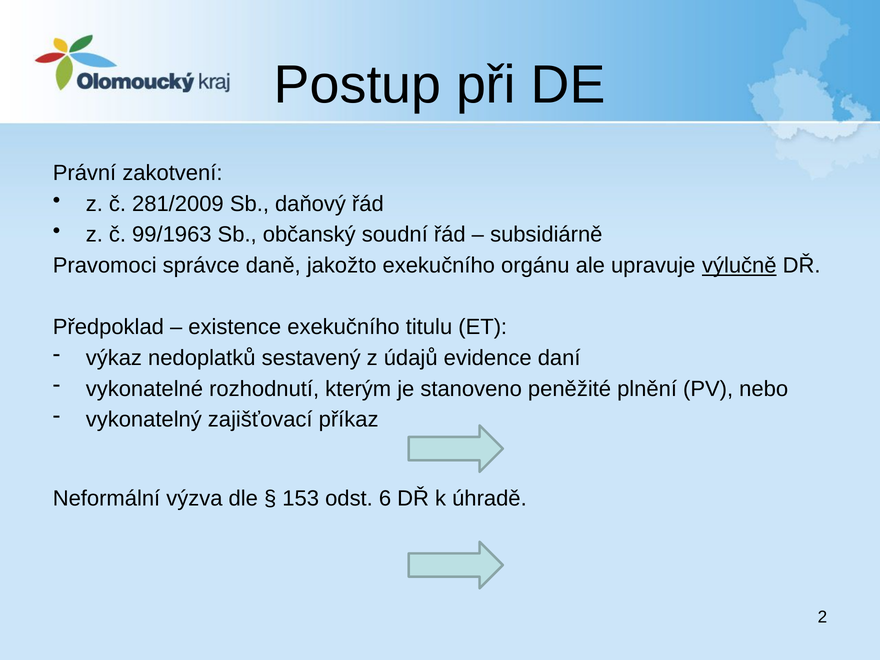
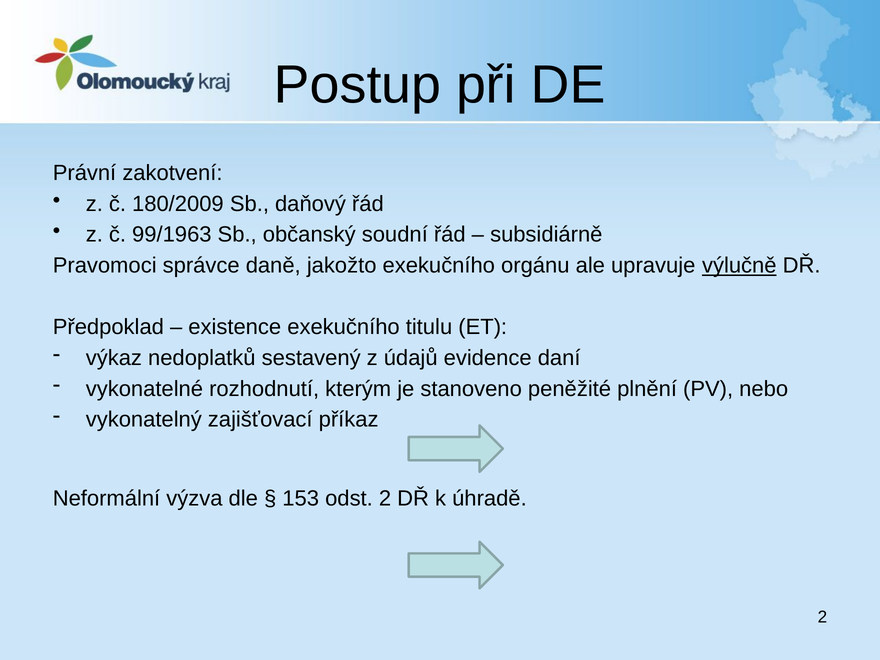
281/2009: 281/2009 -> 180/2009 (178, 204)
odst 6: 6 -> 2 (385, 498)
